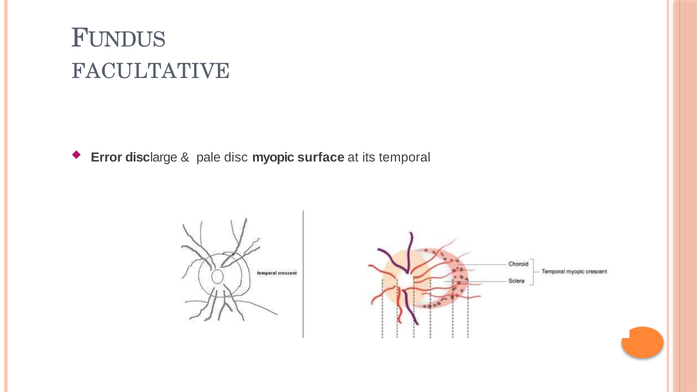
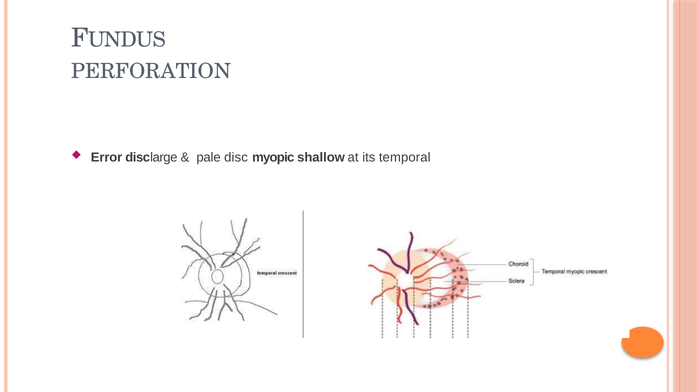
FACULTATIVE: FACULTATIVE -> PERFORATION (151, 71)
surface: surface -> shallow (321, 157)
